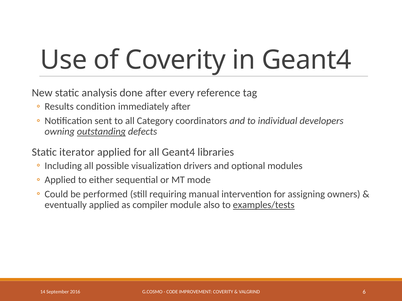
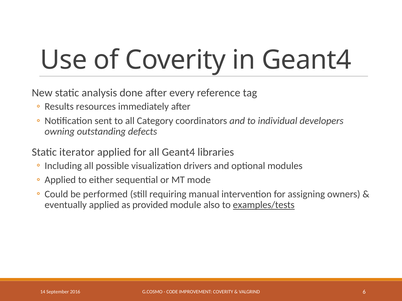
condition: condition -> resources (96, 107)
outstanding underline: present -> none (101, 132)
compiler: compiler -> provided (150, 205)
